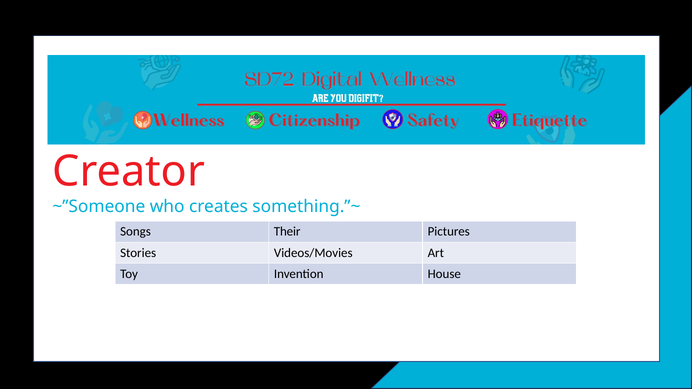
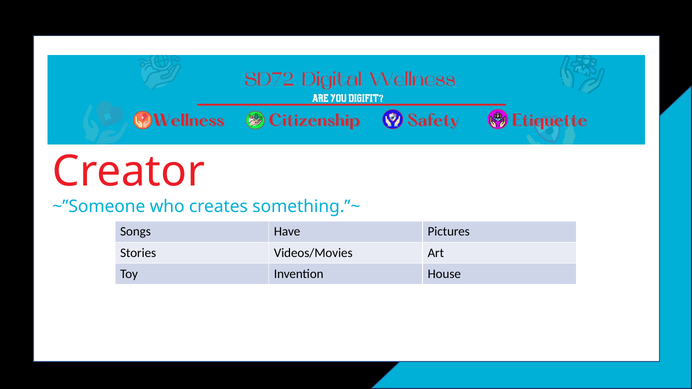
Their: Their -> Have (287, 232)
